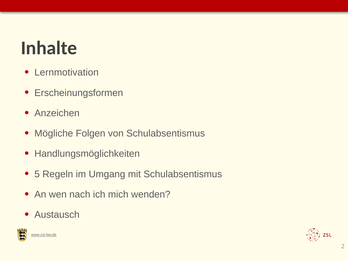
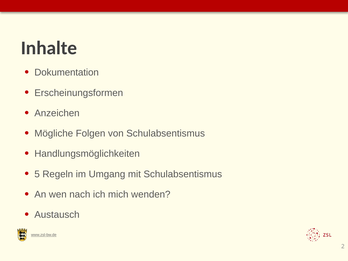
Lernmotivation: Lernmotivation -> Dokumentation (67, 73)
